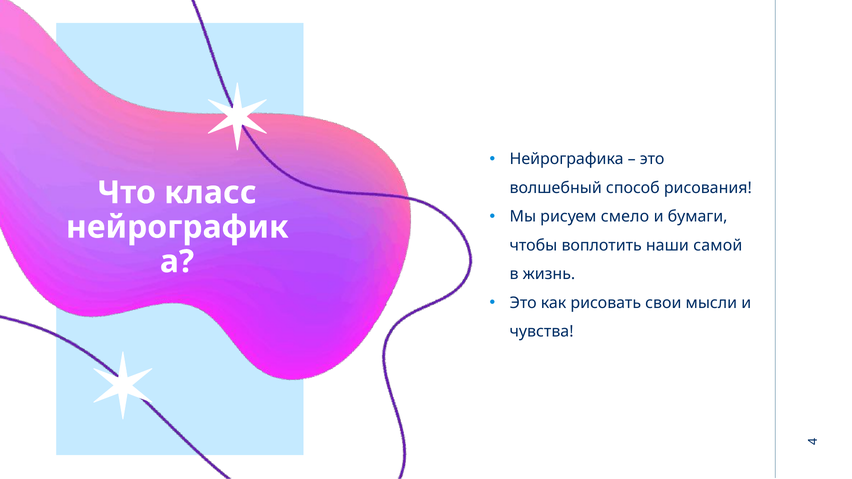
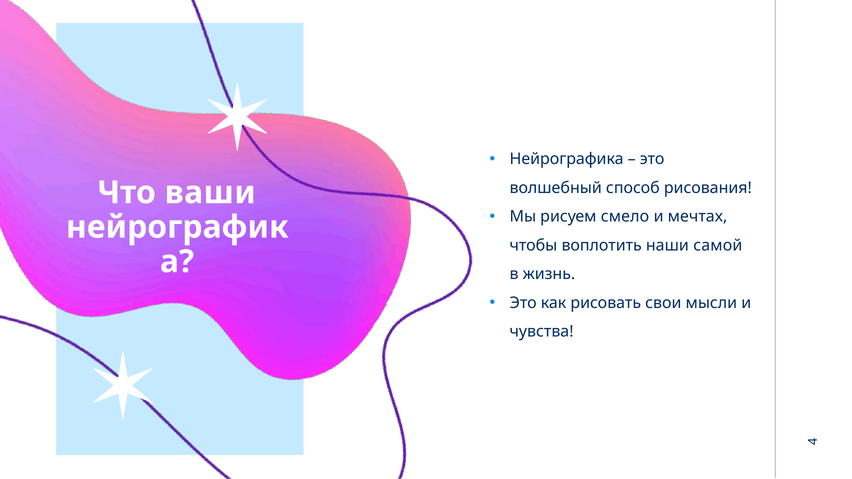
класс: класс -> ваши (210, 193)
бумаги: бумаги -> мечтах (698, 217)
